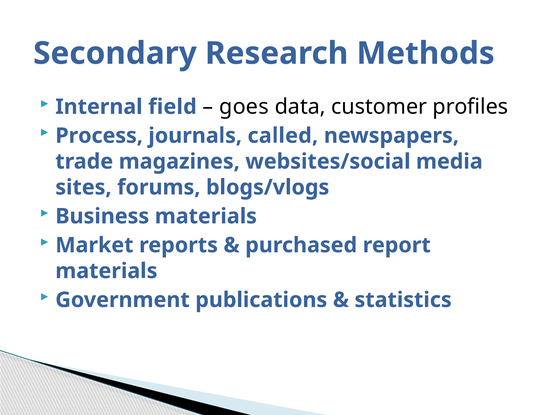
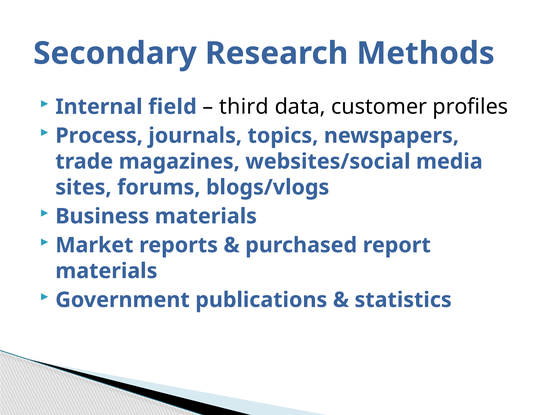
goes: goes -> third (244, 107)
called: called -> topics (283, 136)
